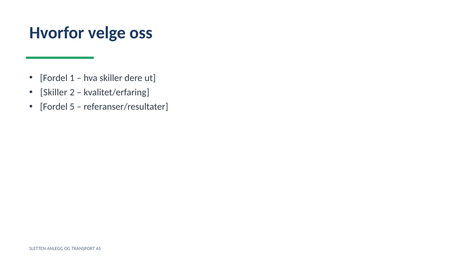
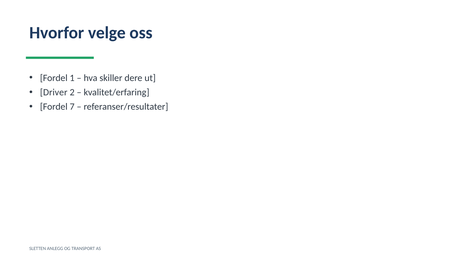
Skiller: Skiller -> Driver (54, 92)
5: 5 -> 7 (72, 107)
